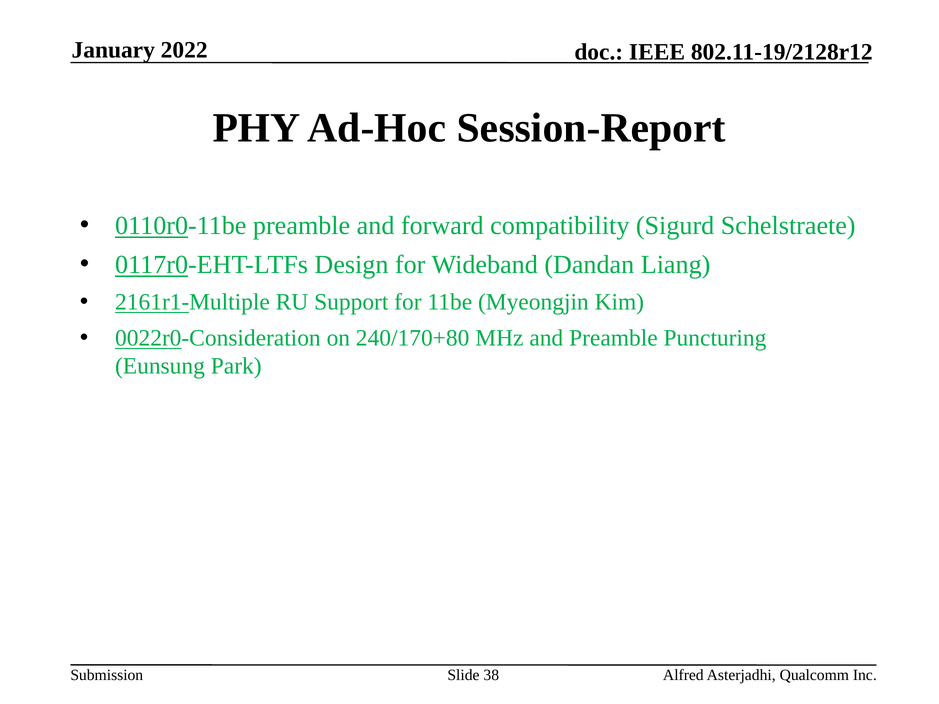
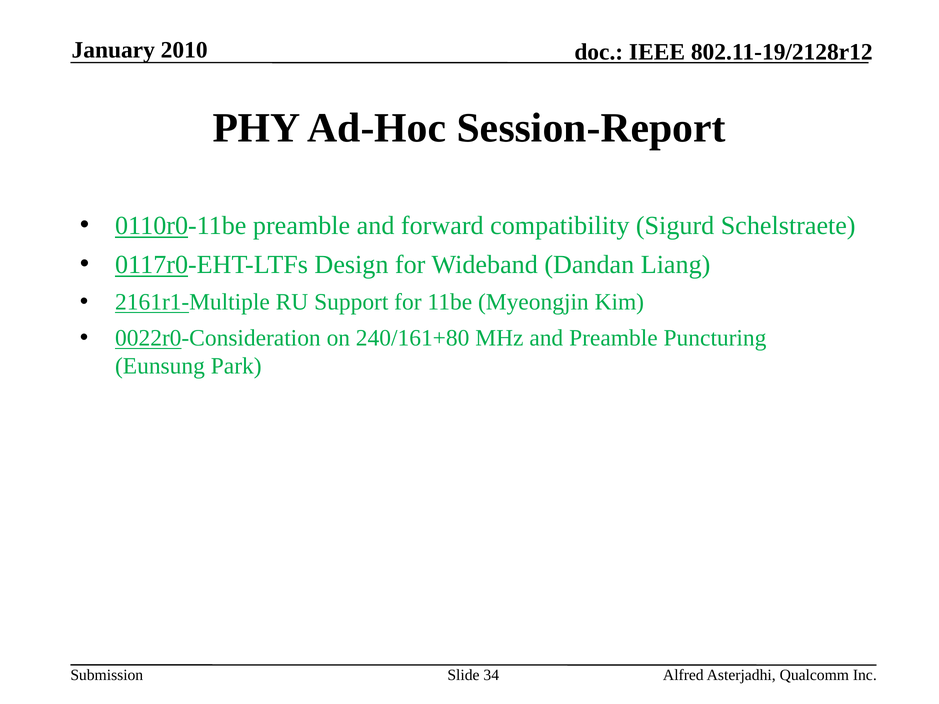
2022: 2022 -> 2010 (184, 50)
240/170+80: 240/170+80 -> 240/161+80 (413, 338)
38: 38 -> 34 (491, 675)
